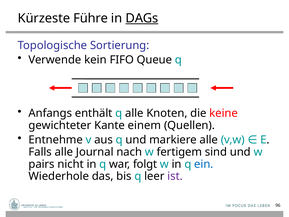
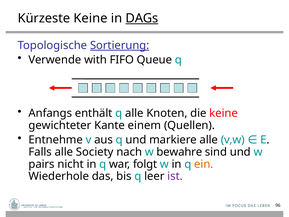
Kürzeste Führe: Führe -> Keine (91, 18)
Sortierung underline: none -> present (120, 45)
kein: kein -> with (96, 60)
Journal: Journal -> Society (95, 152)
fertigem: fertigem -> bewahre (179, 152)
ein colour: blue -> orange (204, 164)
